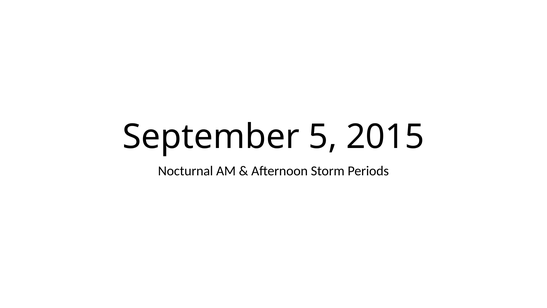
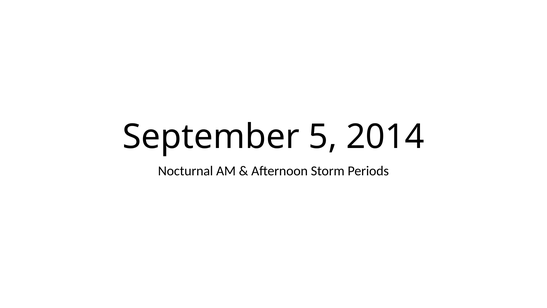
2015: 2015 -> 2014 (385, 137)
